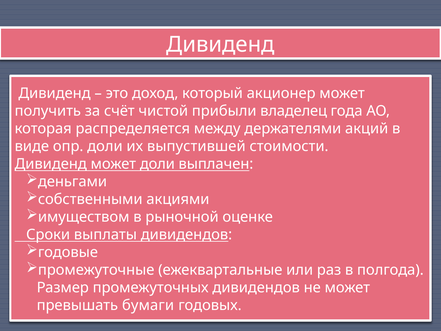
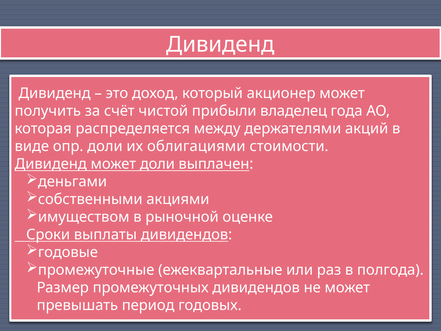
выпустившей: выпустившей -> облигациями (196, 146)
бумаги: бумаги -> период (148, 305)
